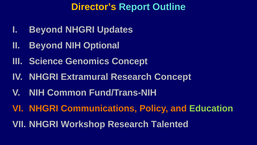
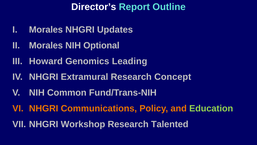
Director’s colour: yellow -> white (94, 7)
Beyond: Beyond -> Morales (46, 30)
Beyond: Beyond -> Morales (46, 45)
Science: Science -> Howard (46, 61)
Genomics Concept: Concept -> Leading (130, 61)
